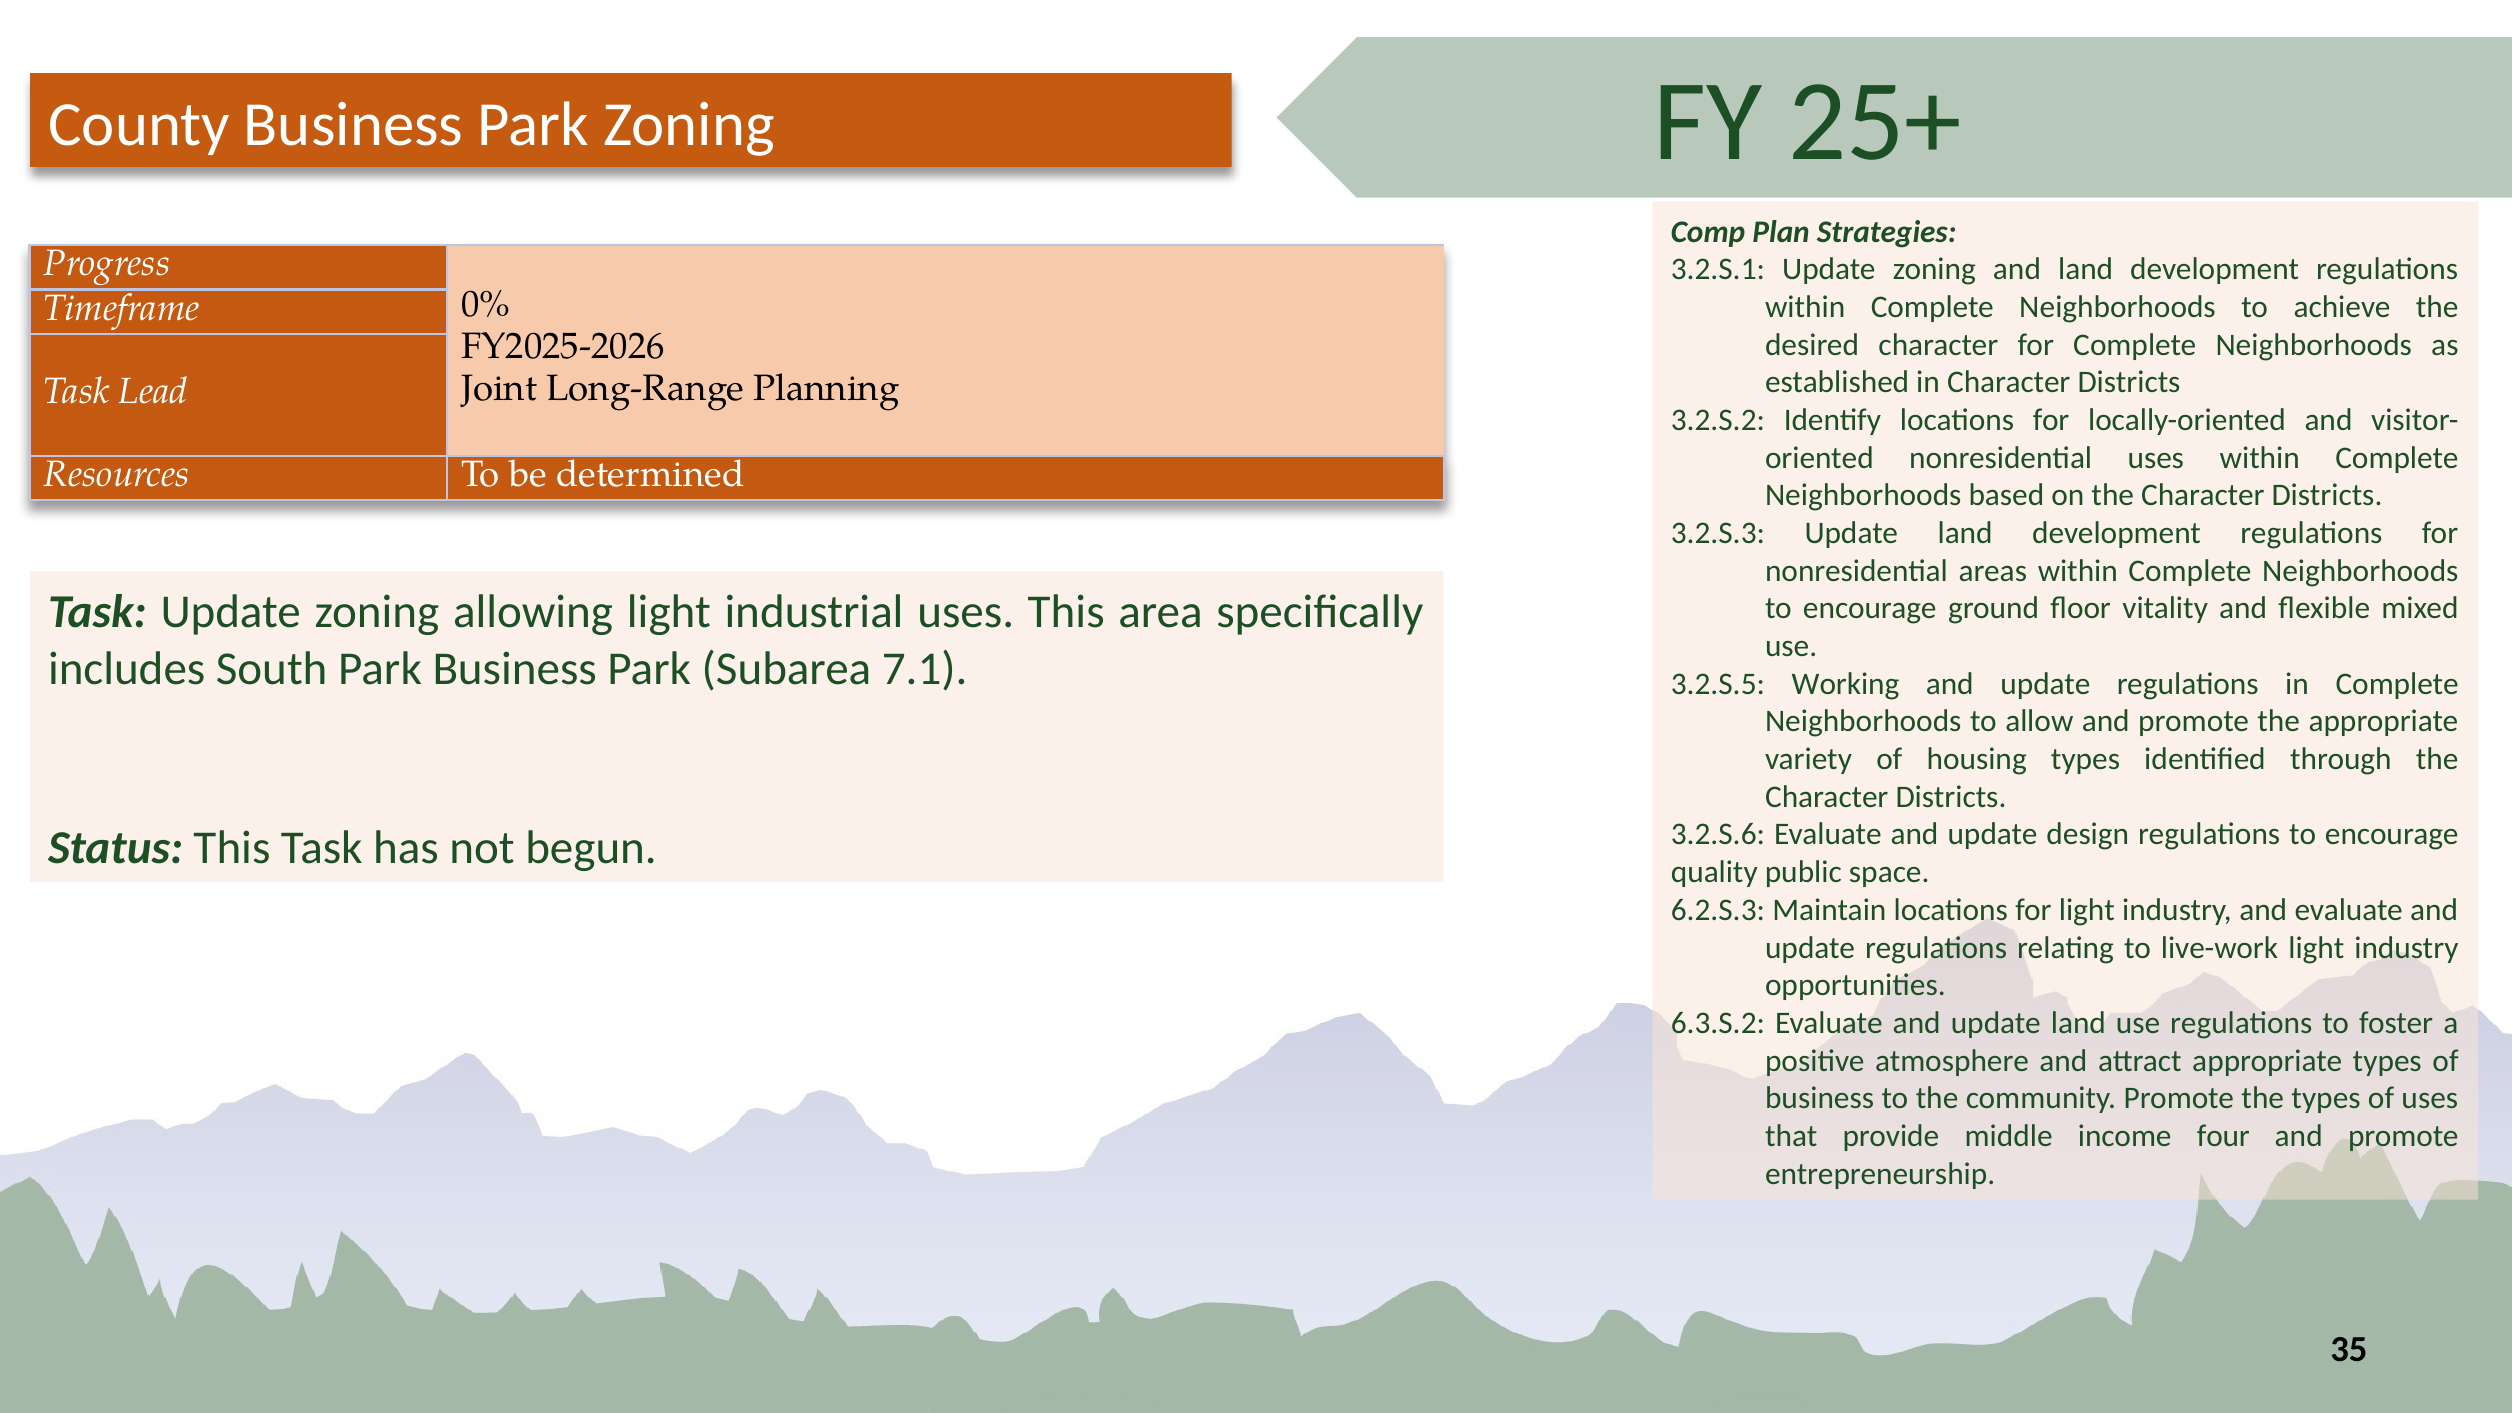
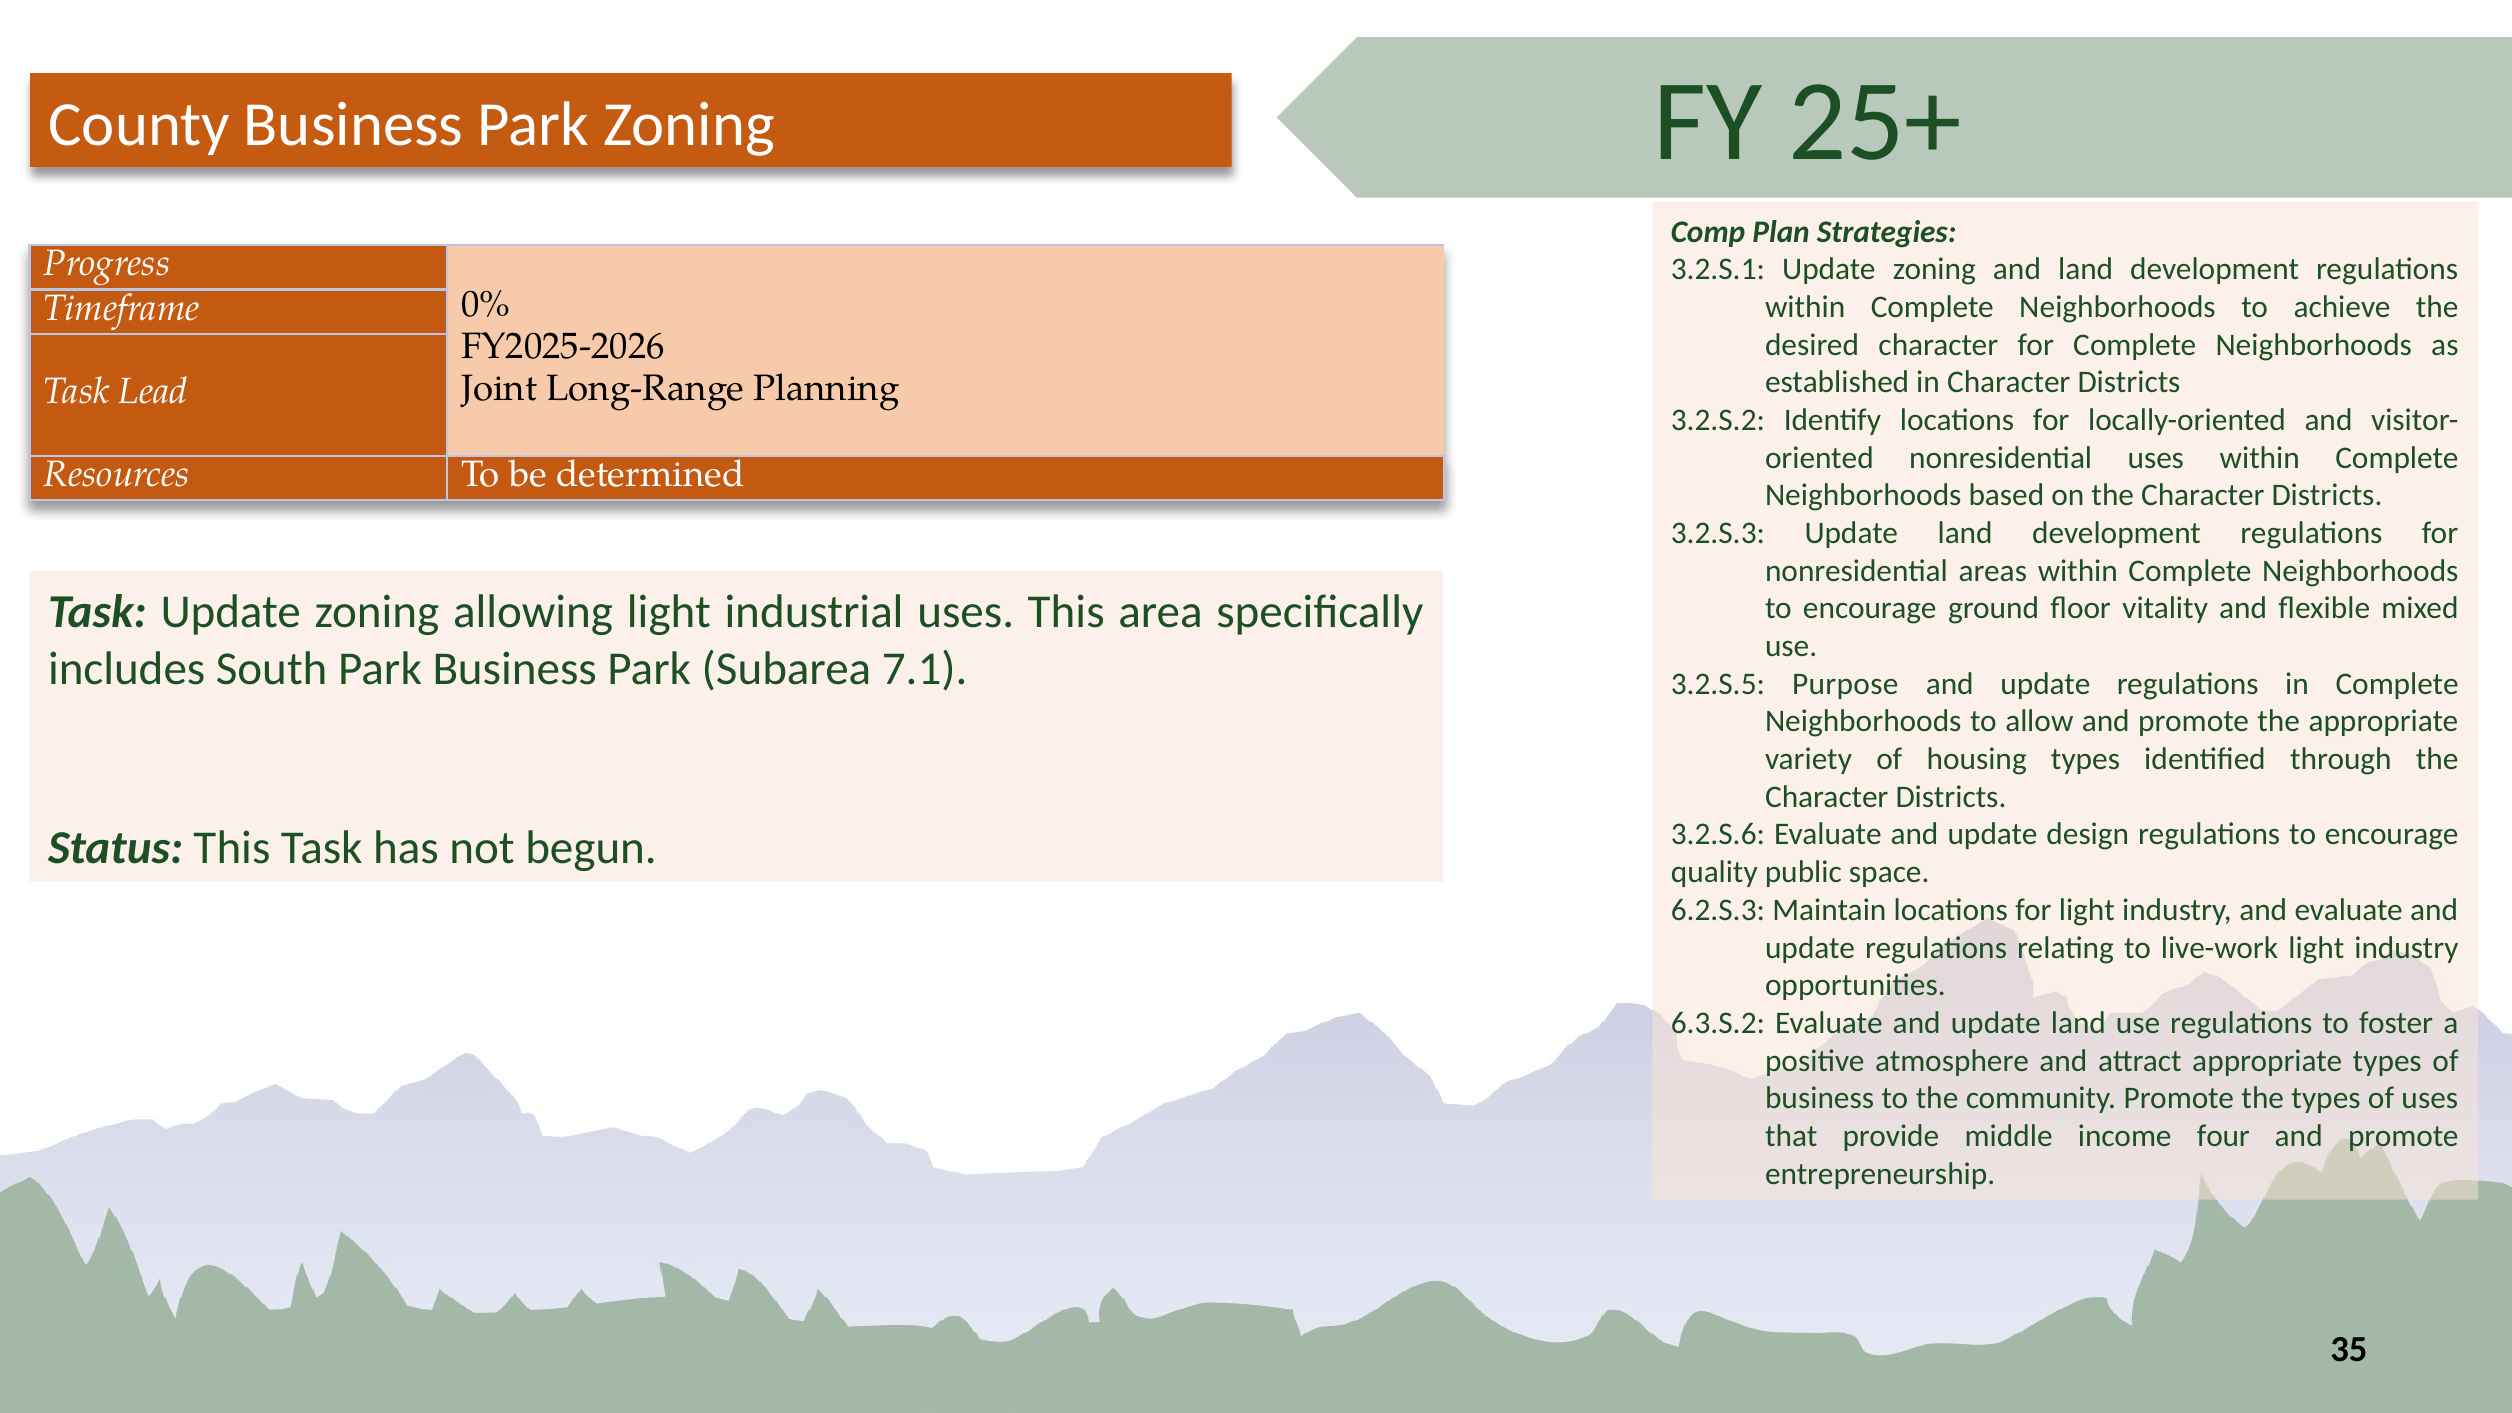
Working: Working -> Purpose (1845, 684)
